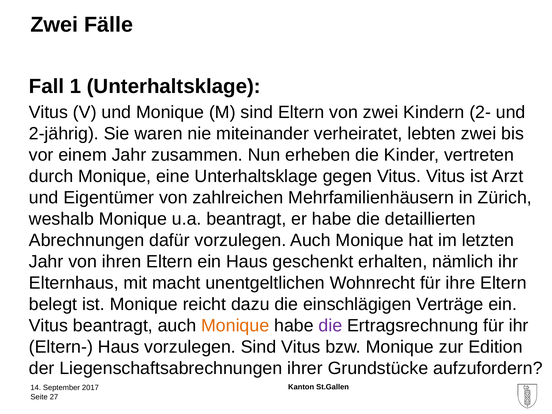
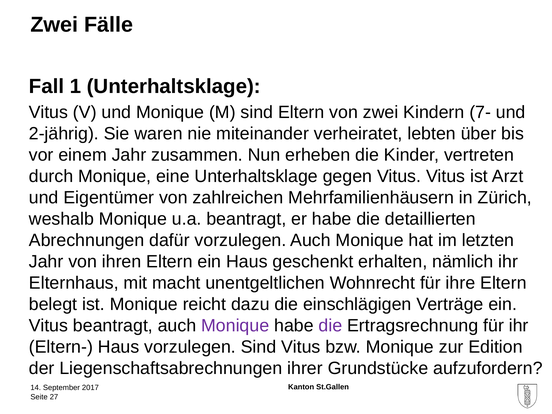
2-: 2- -> 7- (480, 112)
lebten zwei: zwei -> über (479, 133)
Monique colour: orange -> purple (235, 325)
